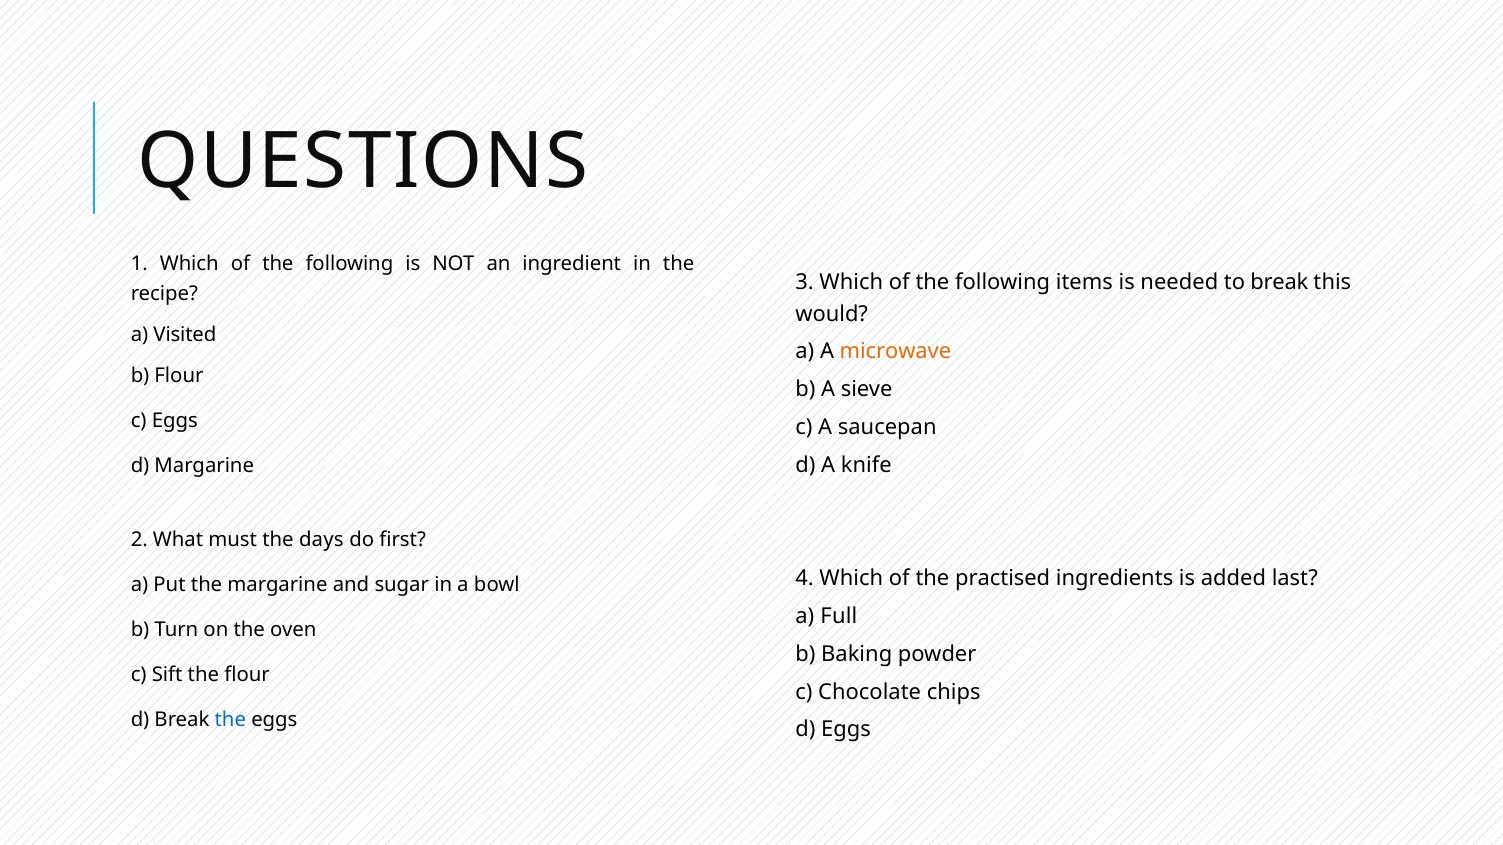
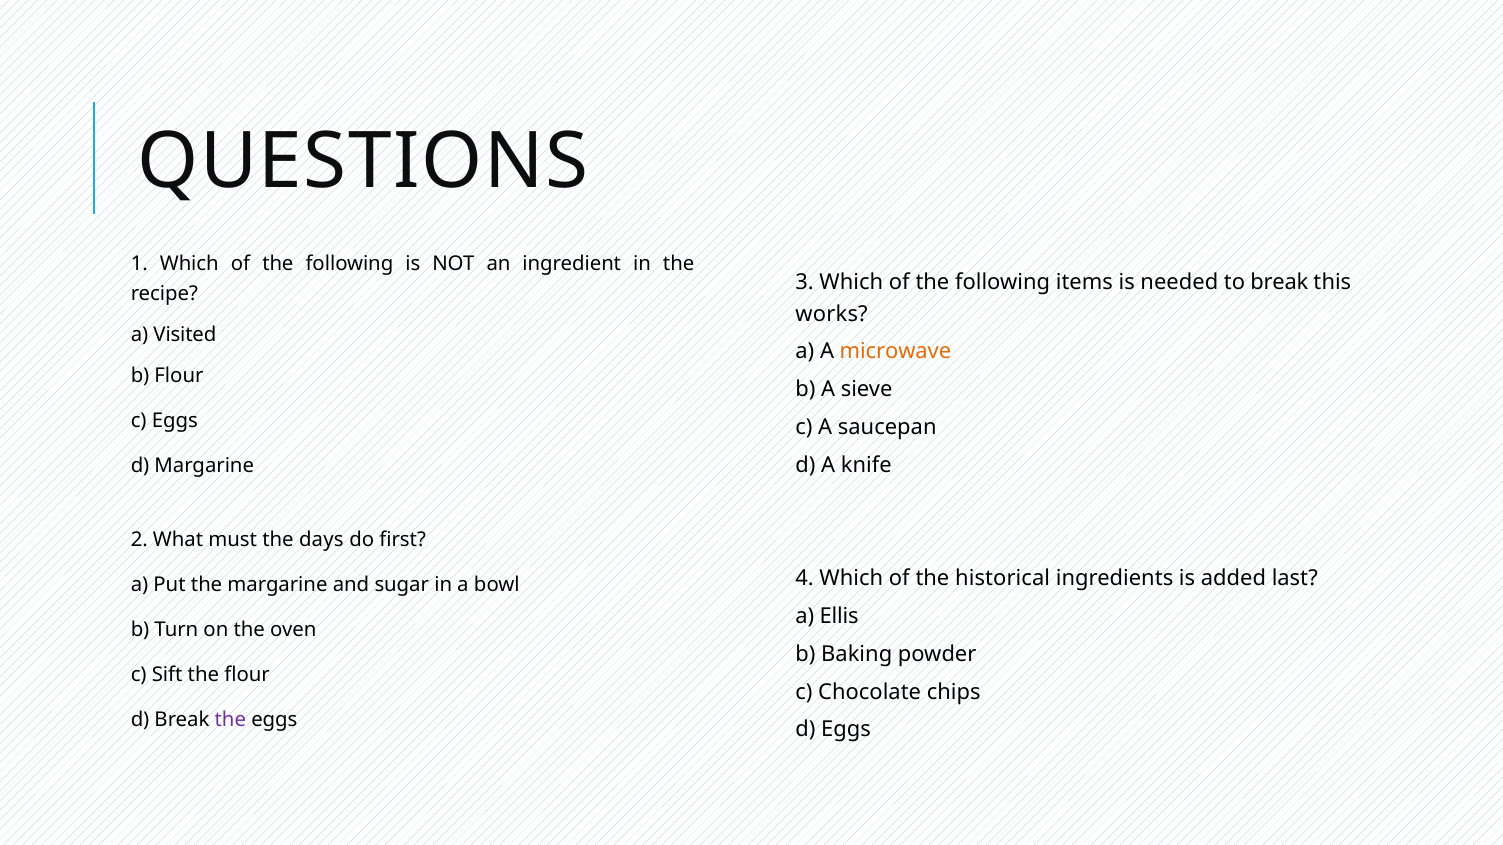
would: would -> works (832, 314)
practised: practised -> historical (1003, 579)
Full: Full -> Ellis (839, 617)
the colour: blue -> purple (230, 720)
